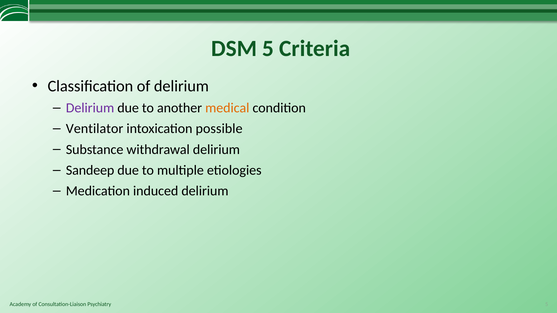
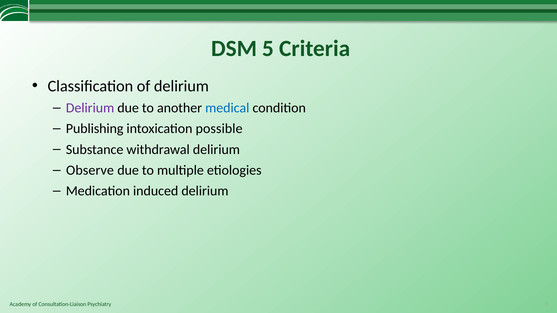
medical colour: orange -> blue (227, 108)
Ventilator: Ventilator -> Publishing (95, 129)
Sandeep: Sandeep -> Observe (90, 170)
